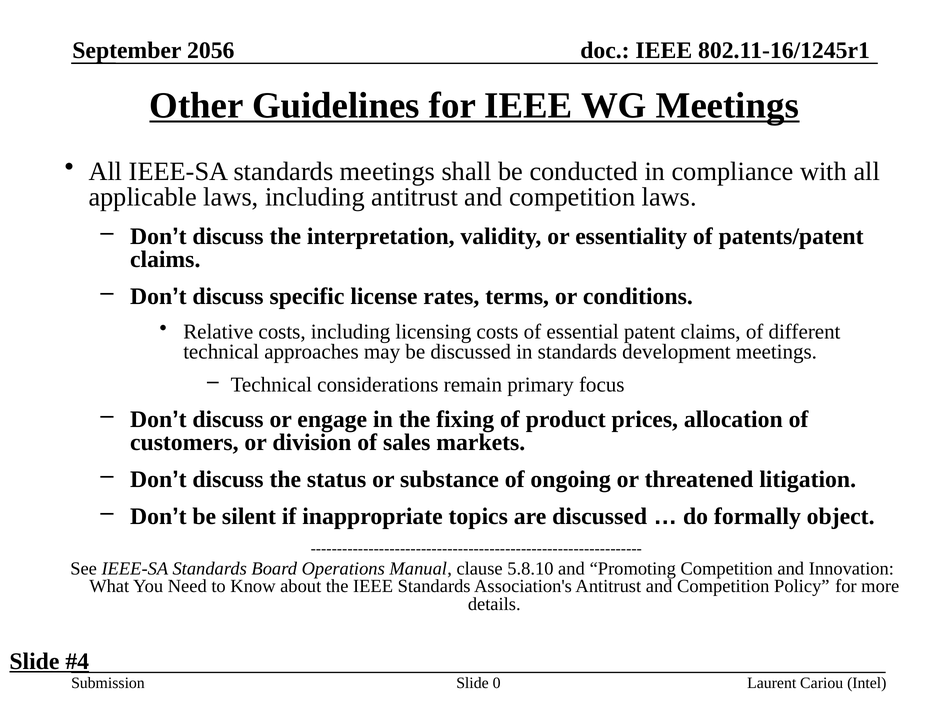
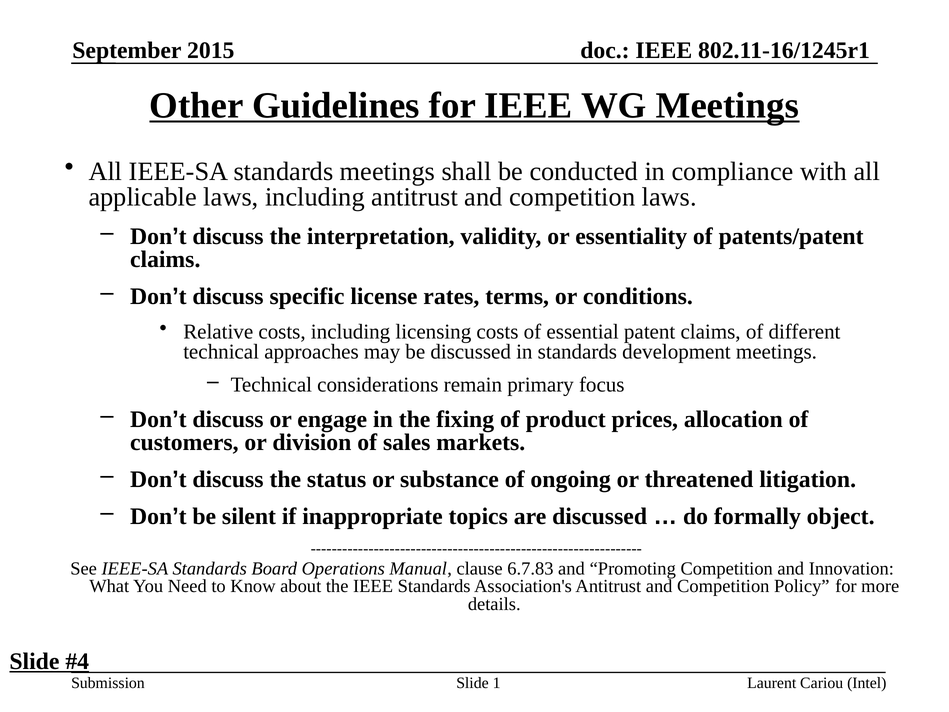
2056: 2056 -> 2015 (211, 51)
5.8.10: 5.8.10 -> 6.7.83 (530, 568)
0: 0 -> 1 (497, 683)
